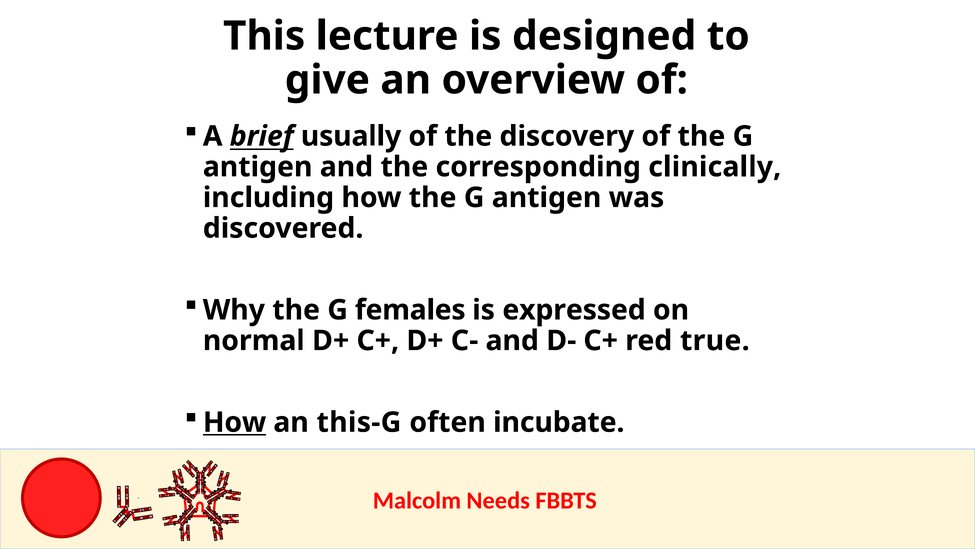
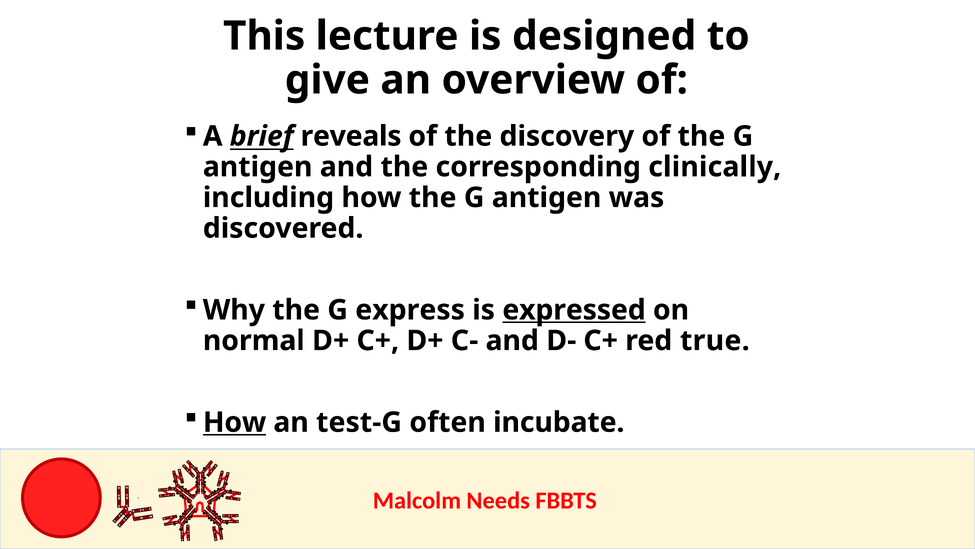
usually: usually -> reveals (351, 136)
females: females -> express (410, 310)
expressed underline: none -> present (574, 310)
this-G: this-G -> test-G (359, 422)
